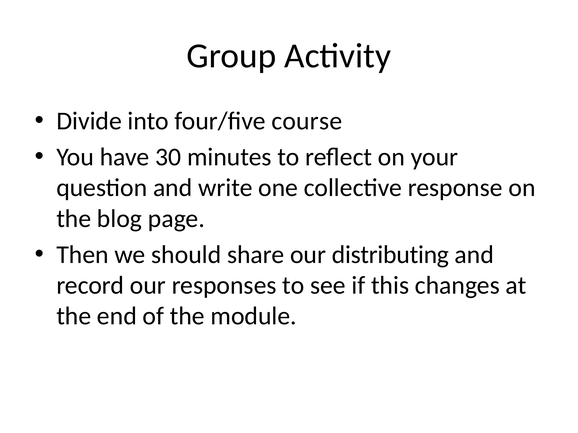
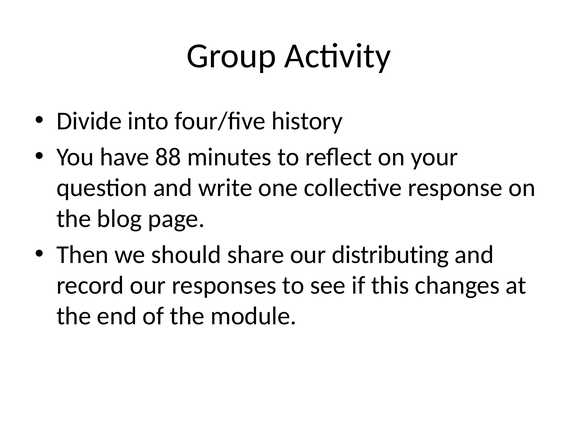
course: course -> history (307, 121)
30: 30 -> 88 (168, 157)
